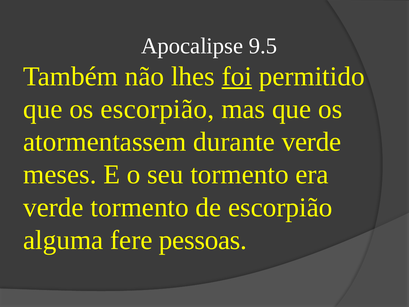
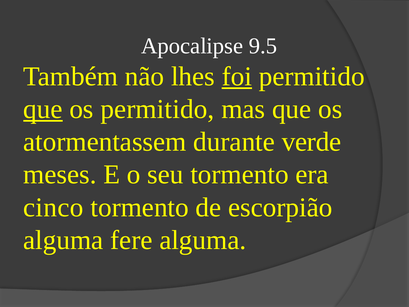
que underline: none -> present (43, 109)
os escorpião: escorpião -> permitido (157, 109)
verde: verde -> cinco (53, 207)
fere pessoas: pessoas -> alguma (203, 240)
